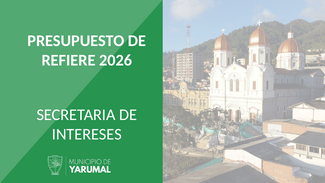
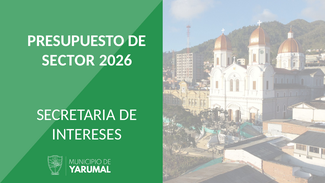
REFIERE: REFIERE -> SECTOR (68, 60)
